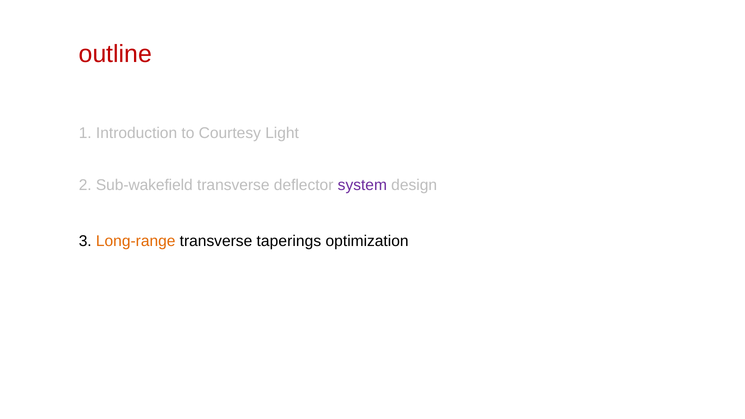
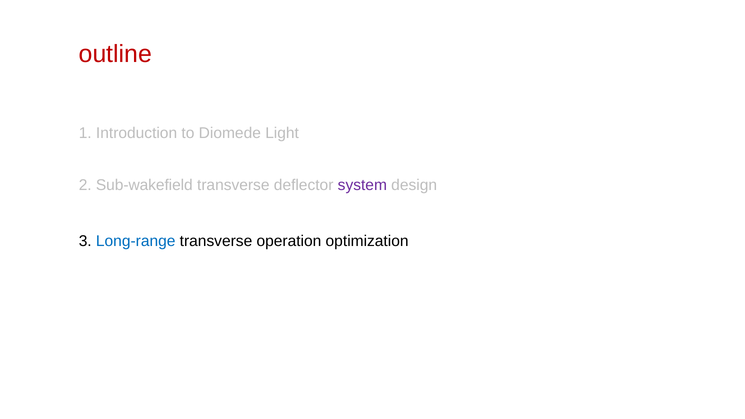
Courtesy: Courtesy -> Diomede (230, 133)
Long-range colour: orange -> blue (136, 241)
taperings: taperings -> operation (289, 241)
